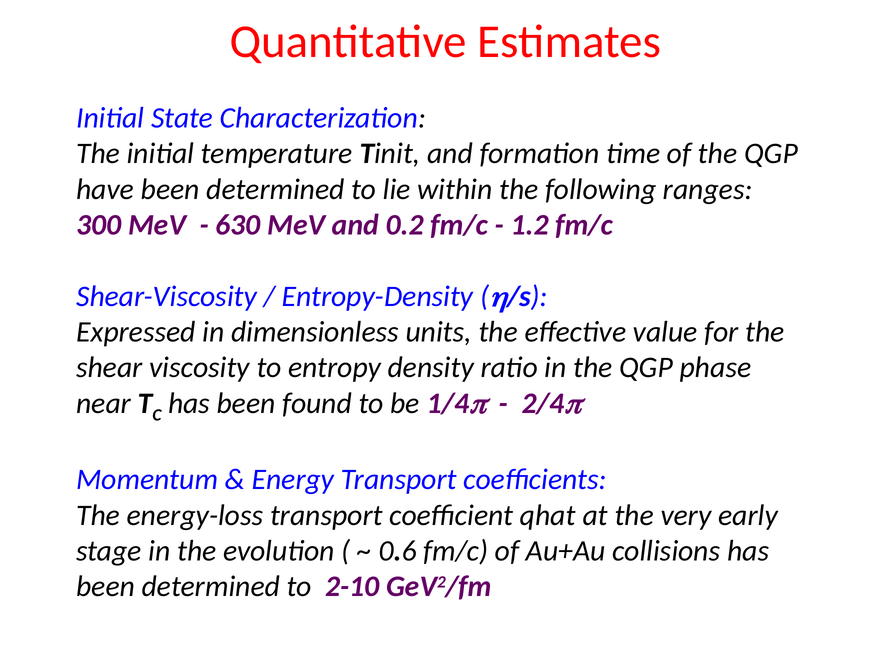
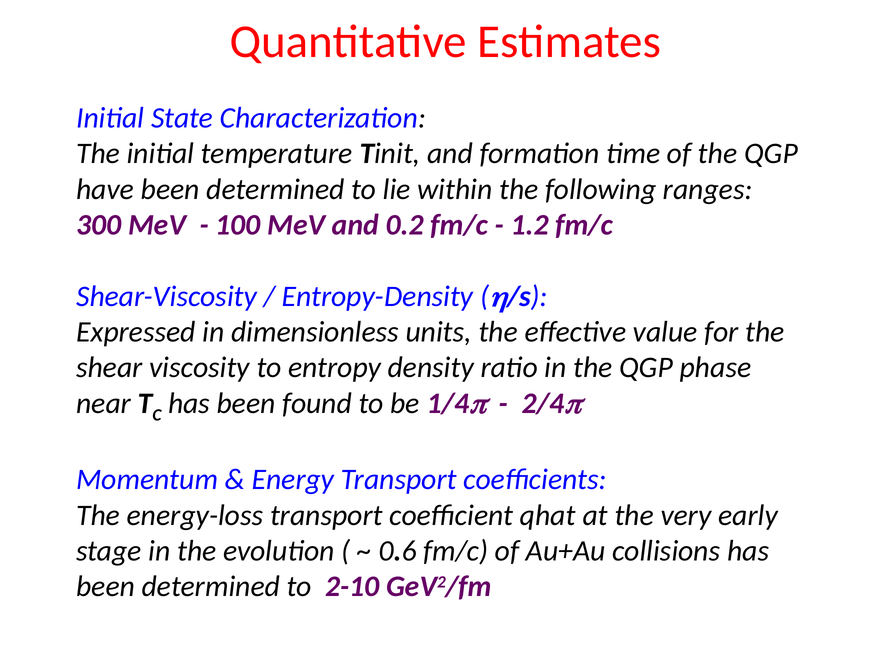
630: 630 -> 100 (238, 225)
